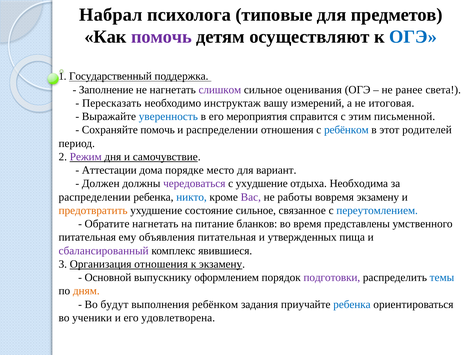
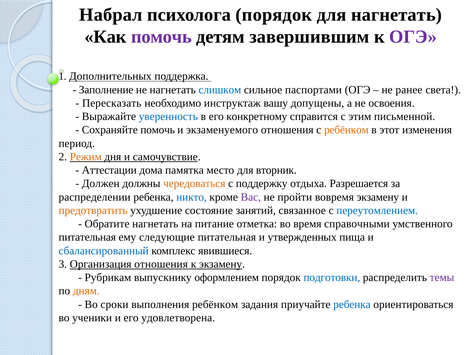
психолога типовые: типовые -> порядок (274, 15)
для предметов: предметов -> нагнетать (397, 15)
осуществляют: осуществляют -> завершившим (309, 37)
ОГЭ colour: blue -> purple (413, 37)
Государственный: Государственный -> Дополнительных (110, 76)
слишком colour: purple -> blue (220, 90)
оценивания: оценивания -> паспортами (313, 90)
измерений: измерений -> допущены (317, 103)
итоговая: итоговая -> освоения (392, 103)
мероприятия: мероприятия -> конкретному (257, 116)
и распределении: распределении -> экзаменуемого (222, 130)
ребёнком colour: blue -> orange (346, 130)
родителей: родителей -> изменения (427, 130)
Режим colour: purple -> orange (86, 157)
порядке: порядке -> памятка (184, 170)
вариант: вариант -> вторник (276, 170)
чередоваться colour: purple -> orange (194, 183)
с ухудшение: ухудшение -> поддержку (262, 183)
Необходима: Необходима -> Разрешается (359, 183)
работы: работы -> пройти (295, 197)
состояние сильное: сильное -> занятий (256, 210)
бланков: бланков -> отметка (257, 224)
представлены: представлены -> справочными (357, 224)
объявления: объявления -> следующие (167, 237)
сбалансированный colour: purple -> blue (104, 251)
Основной: Основной -> Рубрикам (108, 277)
подготовки colour: purple -> blue (332, 277)
темы colour: blue -> purple (442, 277)
будут: будут -> сроки (114, 304)
